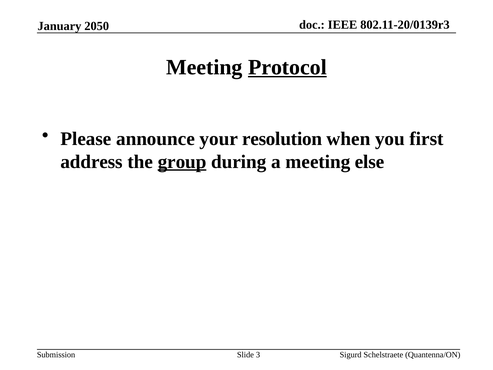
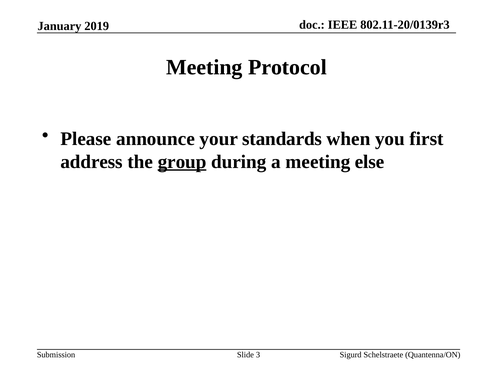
2050: 2050 -> 2019 (97, 26)
Protocol underline: present -> none (287, 67)
resolution: resolution -> standards (282, 139)
